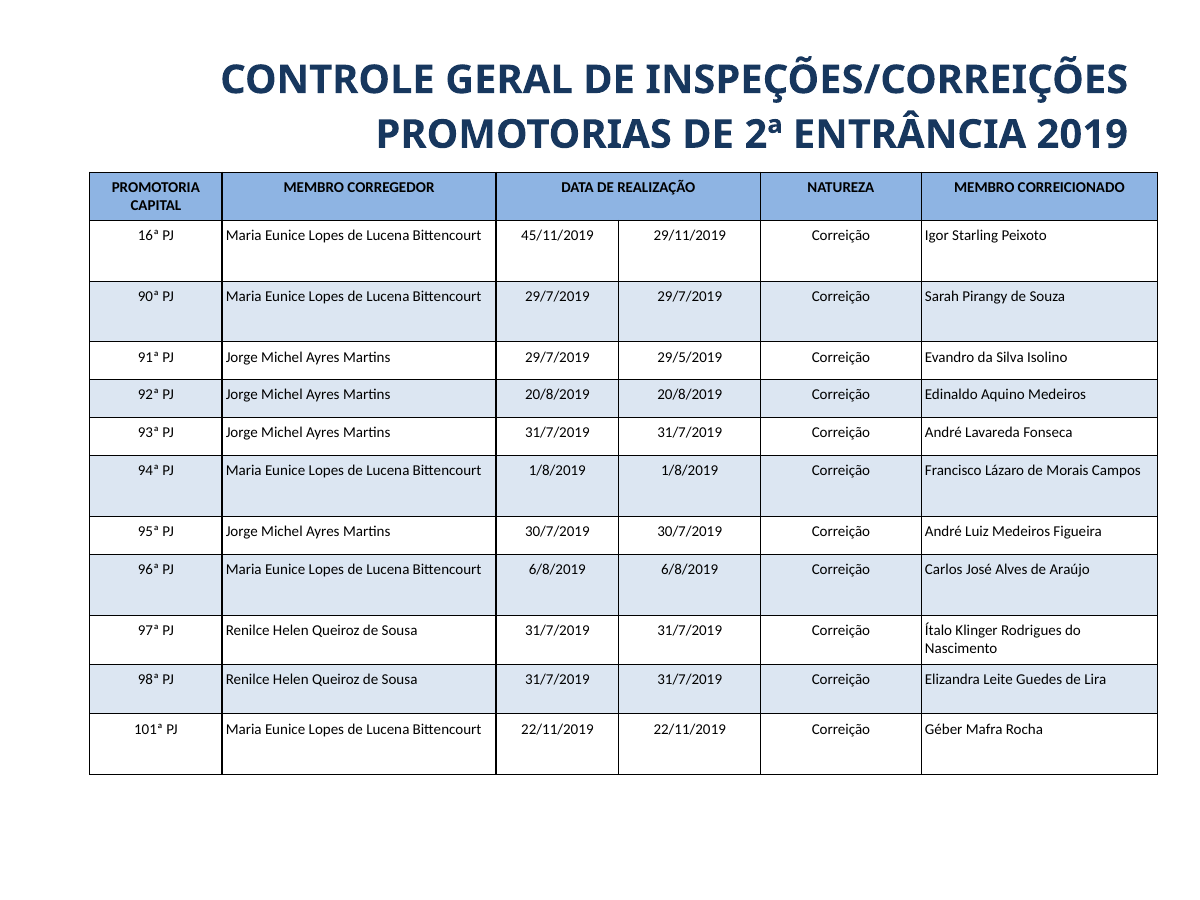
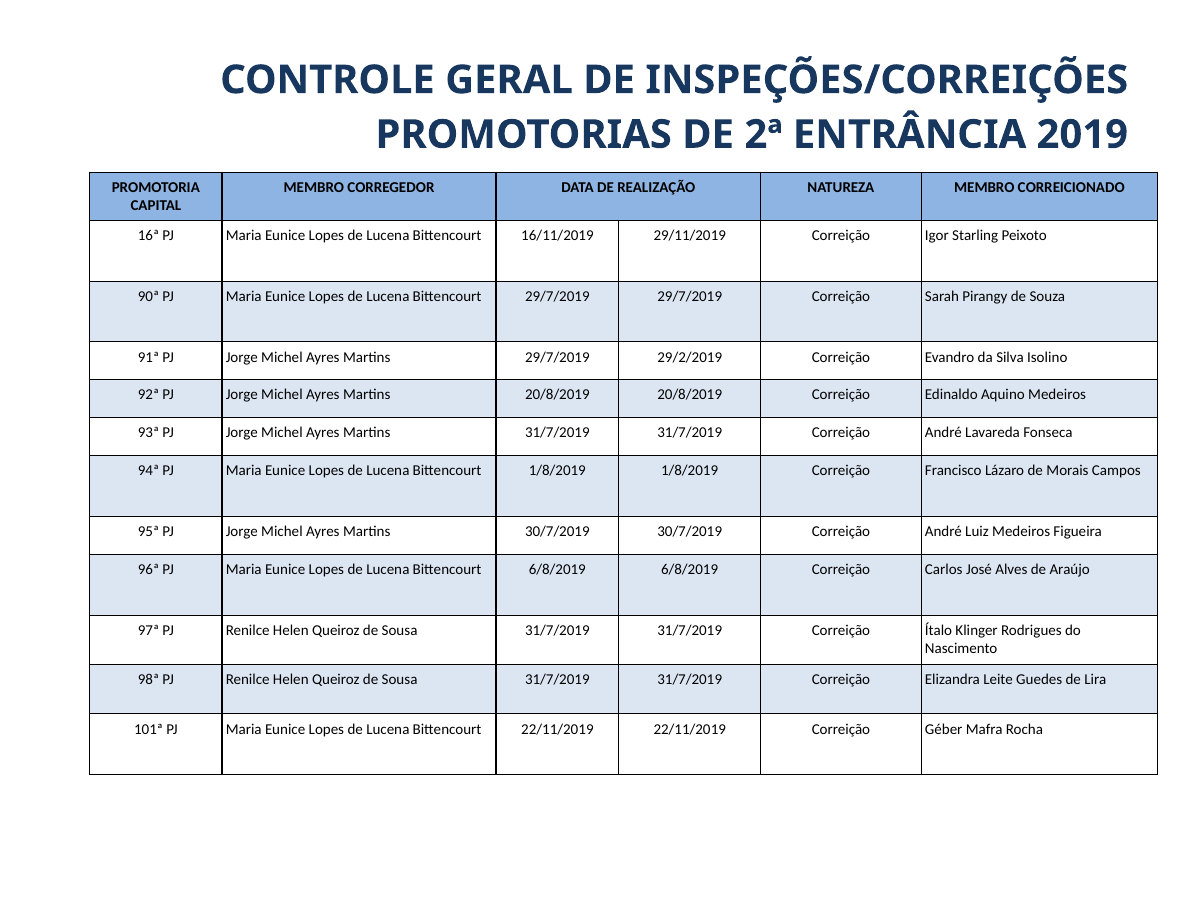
45/11/2019: 45/11/2019 -> 16/11/2019 (557, 236)
29/5/2019: 29/5/2019 -> 29/2/2019 (690, 357)
